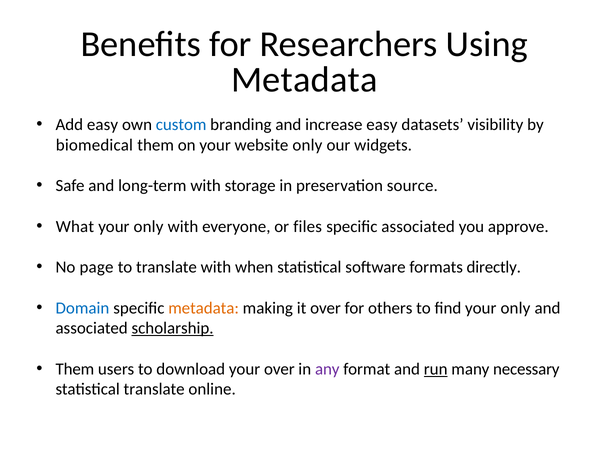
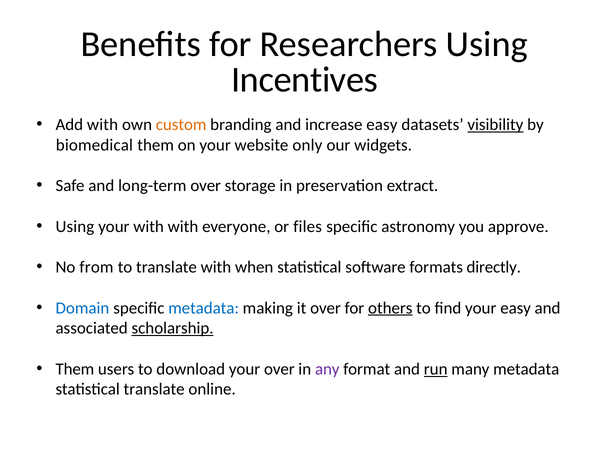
Metadata: Metadata -> Incentives (305, 79)
Add easy: easy -> with (103, 124)
custom colour: blue -> orange (181, 124)
visibility underline: none -> present (495, 124)
long-term with: with -> over (206, 186)
source: source -> extract (412, 186)
What: What -> Using (75, 226)
only: only -> with (149, 226)
specific associated: associated -> astronomy (418, 226)
page: page -> from (96, 267)
metadata colour: orange -> blue (204, 308)
others underline: none -> present (390, 308)
find your only: only -> easy (516, 308)
many necessary: necessary -> metadata (526, 369)
